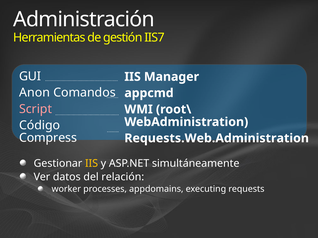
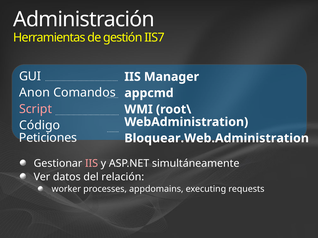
Compress: Compress -> Peticiones (48, 138)
Requests.Web.Administration: Requests.Web.Administration -> Bloquear.Web.Administration (217, 139)
IIS colour: yellow -> pink (92, 164)
